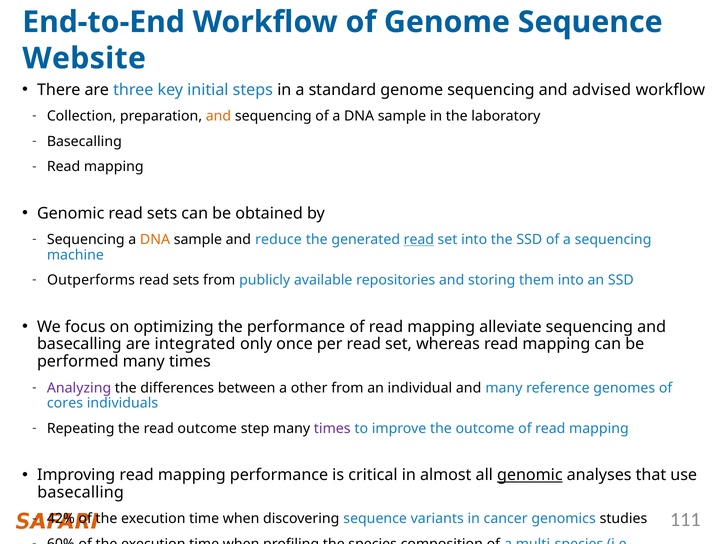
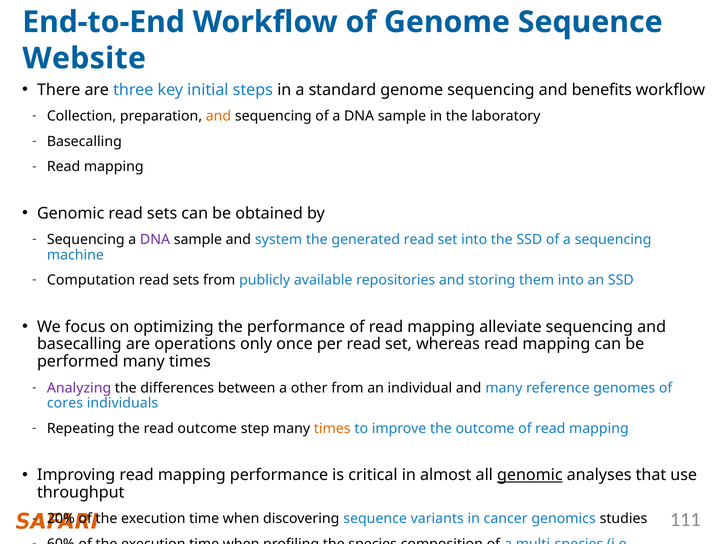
advised: advised -> benefits (602, 90)
DNA colour: orange -> purple (155, 240)
reduce: reduce -> system (279, 240)
read underline: present -> none (419, 240)
Outperforms: Outperforms -> Computation (91, 280)
integrated: integrated -> operations (195, 344)
times colour: purple -> orange (332, 429)
basecalling: basecalling -> throughput (81, 493)
42%: 42% -> 20% (61, 519)
